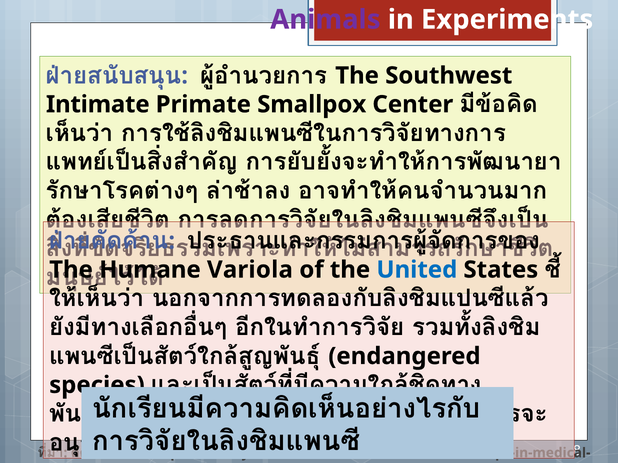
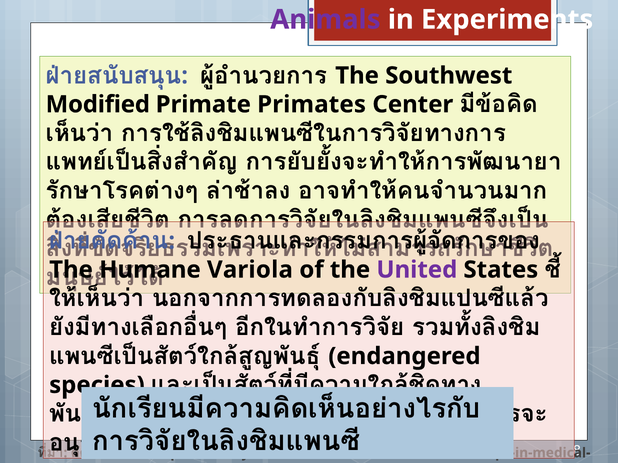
Intimate: Intimate -> Modified (98, 105)
Smallpox: Smallpox -> Primates (312, 105)
United colour: blue -> purple (417, 270)
